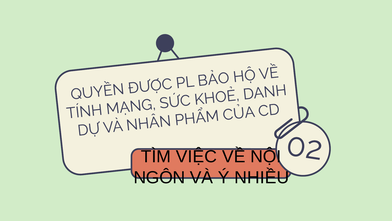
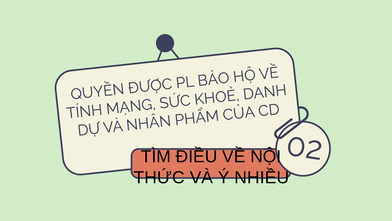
VIỆC: VIỆC -> ĐIỀU (197, 156)
NGÔN: NGÔN -> THỨC (159, 177)
